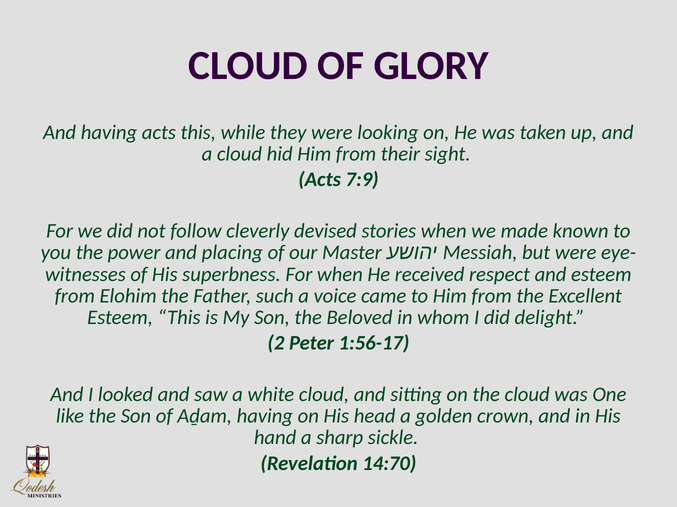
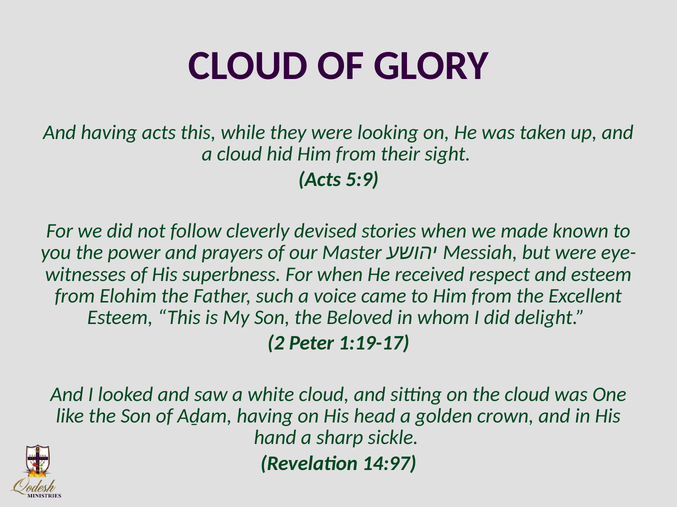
7:9: 7:9 -> 5:9 (362, 180)
placing: placing -> prayers (232, 253)
1:56-17: 1:56-17 -> 1:19-17 (374, 344)
14:70: 14:70 -> 14:97 (389, 464)
